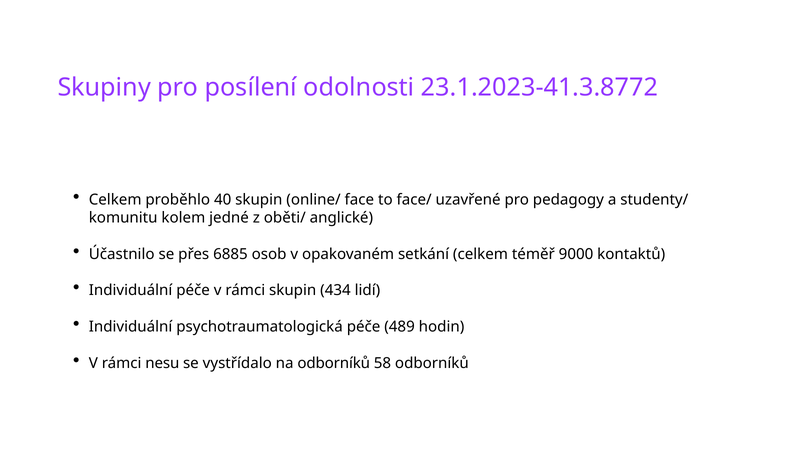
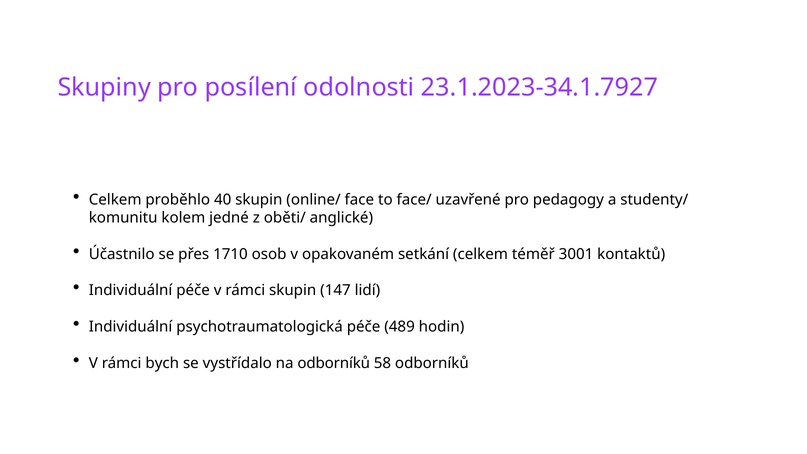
23.1.2023-41.3.8772: 23.1.2023-41.3.8772 -> 23.1.2023-34.1.7927 (540, 87)
6885: 6885 -> 1710 (230, 254)
9000: 9000 -> 3001 (576, 254)
434: 434 -> 147 (335, 290)
nesu: nesu -> bych (162, 363)
